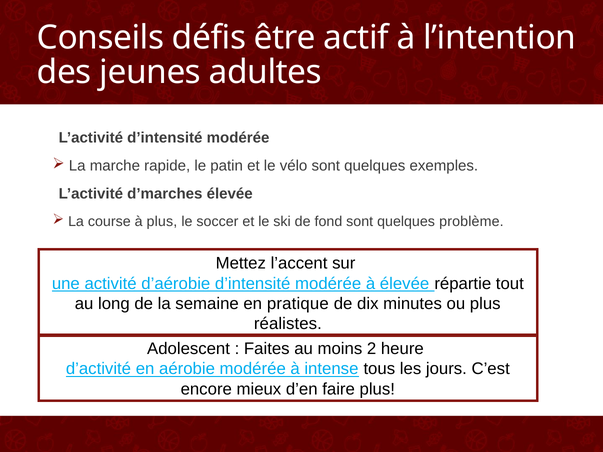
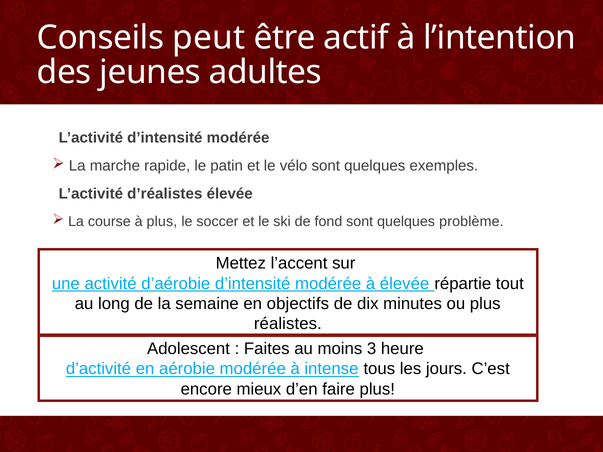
défis: défis -> peut (209, 38)
d’marches: d’marches -> d’réalistes (165, 194)
pratique: pratique -> objectifs (298, 304)
2: 2 -> 3 (372, 349)
